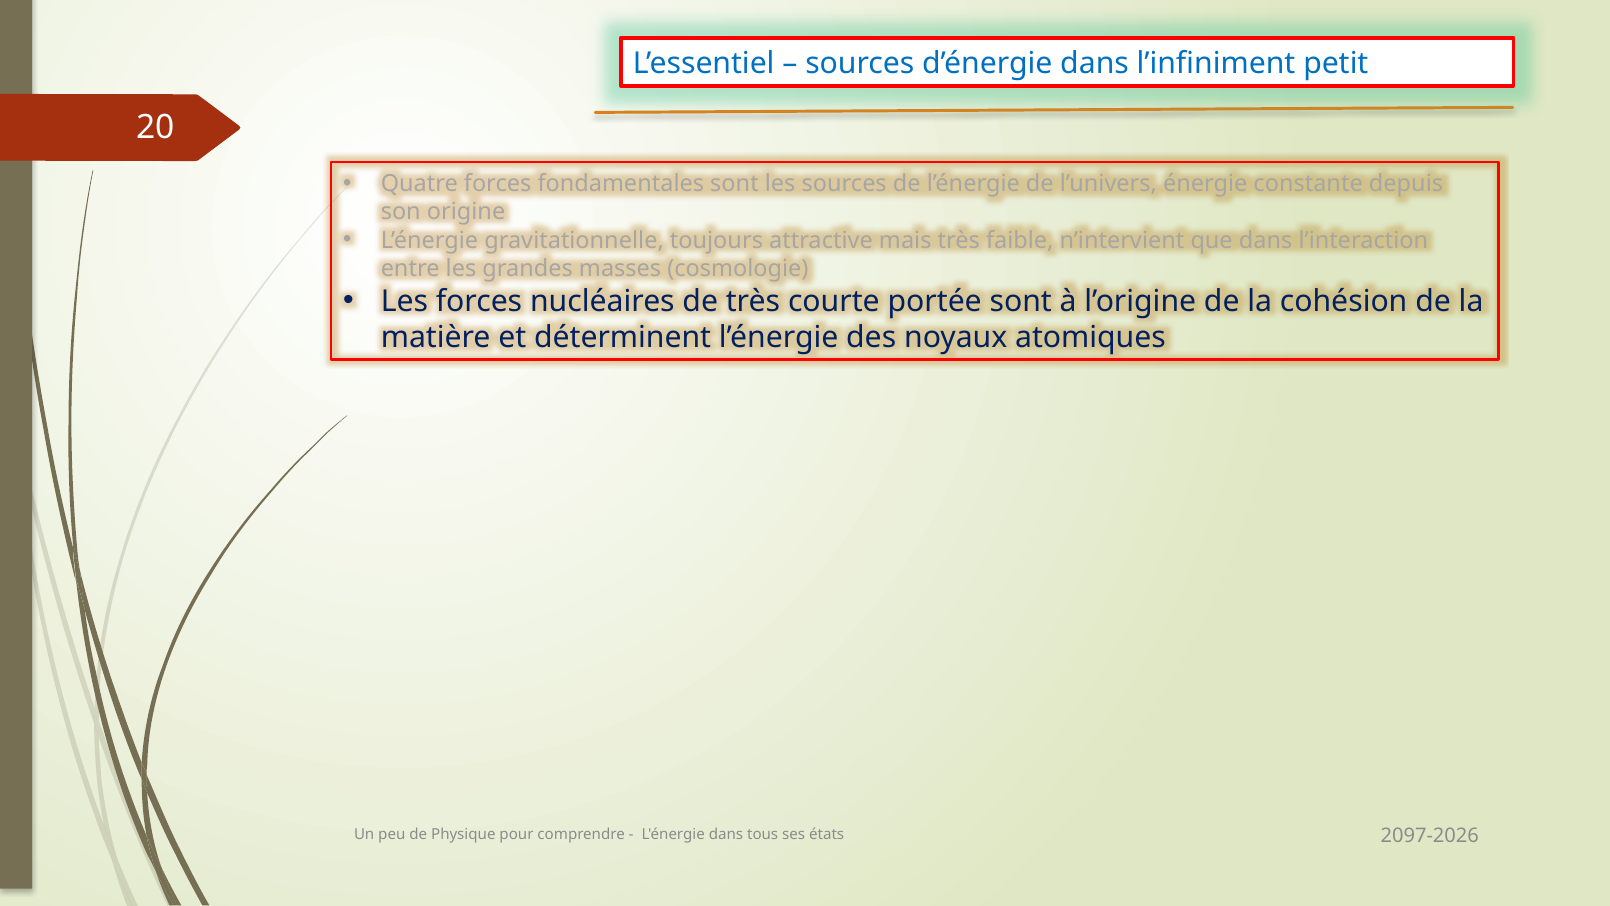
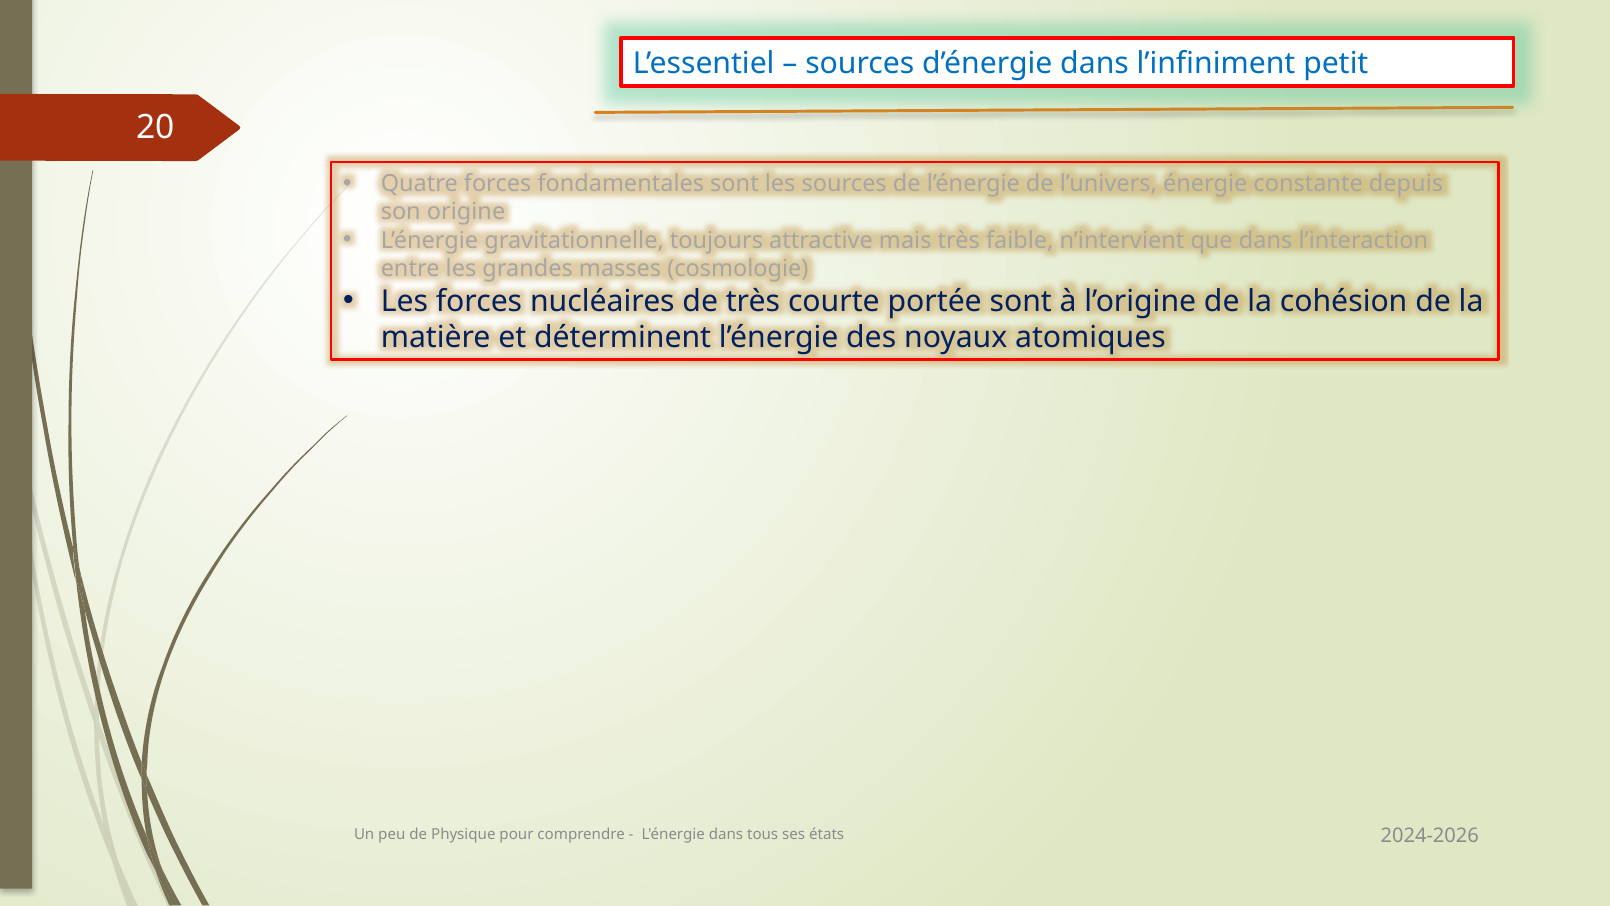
2097-2026: 2097-2026 -> 2024-2026 (1430, 836)
